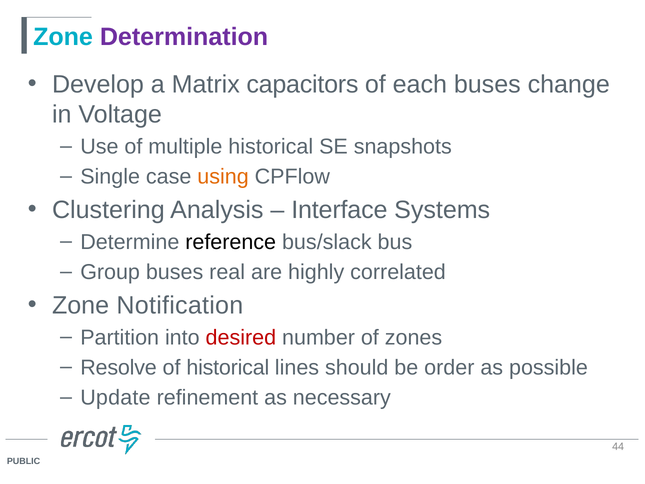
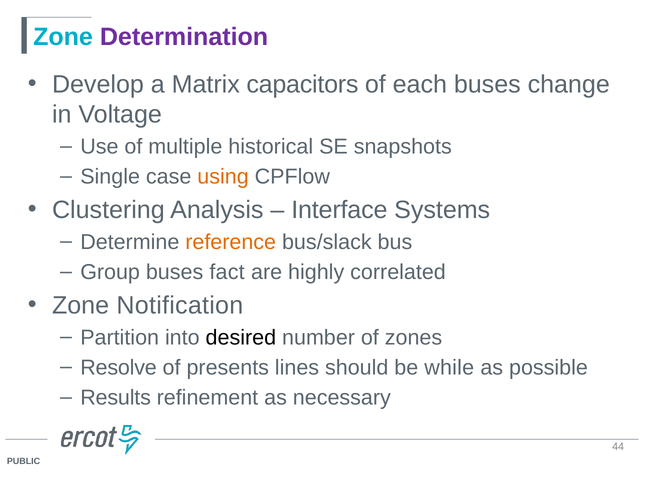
reference colour: black -> orange (231, 242)
real: real -> fact (227, 272)
desired colour: red -> black (241, 337)
of historical: historical -> presents (228, 367)
order: order -> while (449, 367)
Update: Update -> Results (116, 397)
